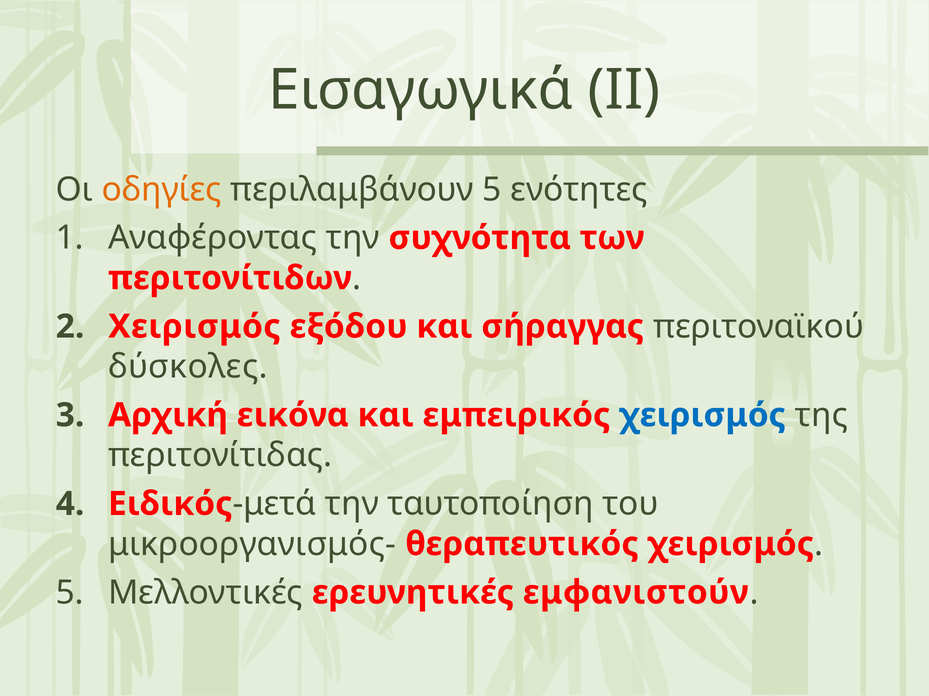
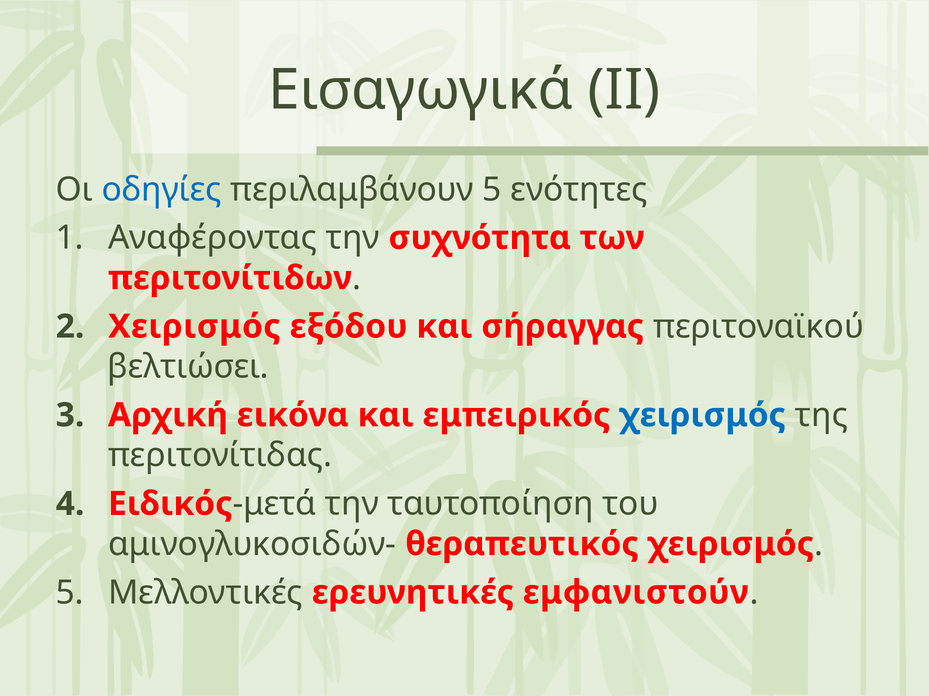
οδηγίες colour: orange -> blue (162, 190)
δύσκολες: δύσκολες -> βελτιώσει (188, 367)
μικροοργανισμός-: μικροοργανισμός- -> αμινογλυκοσιδών- (252, 545)
